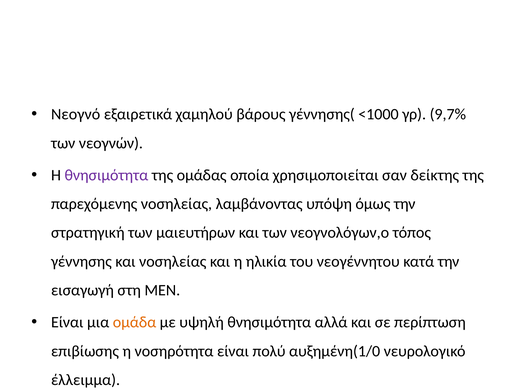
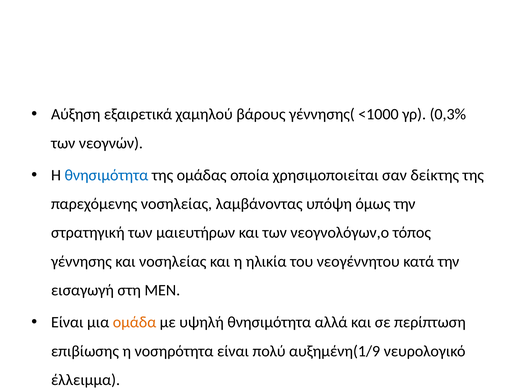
Νεογνό: Νεογνό -> Αύξηση (76, 114)
9,7%: 9,7% -> 0,3% (448, 114)
θνησιμότητα colour: purple -> blue (106, 175)
αυξημένη(1/0: αυξημένη(1/0 -> αυξημένη(1/9 (335, 351)
